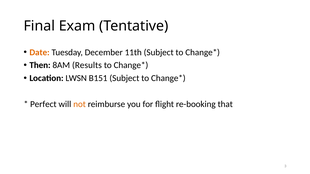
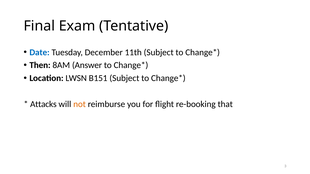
Date colour: orange -> blue (40, 52)
Results: Results -> Answer (87, 65)
Perfect: Perfect -> Attacks (43, 104)
